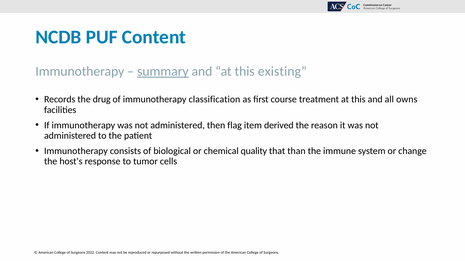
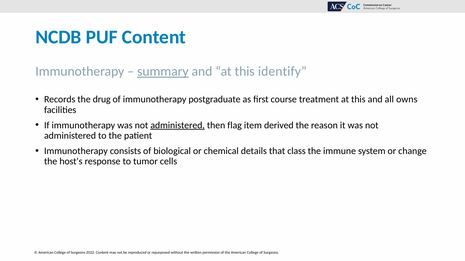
existing: existing -> identify (282, 71)
classification: classification -> postgraduate (215, 100)
administered underline: none -> present (178, 125)
quality: quality -> details (254, 151)
than: than -> class (297, 151)
